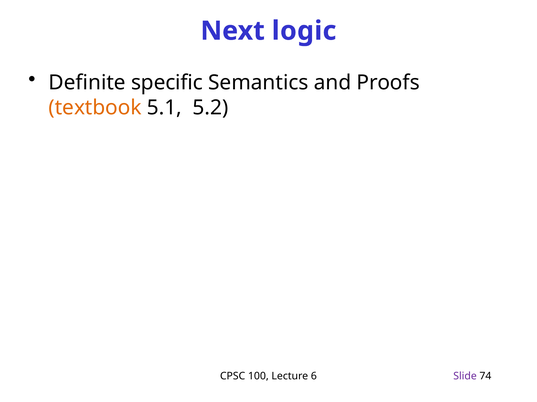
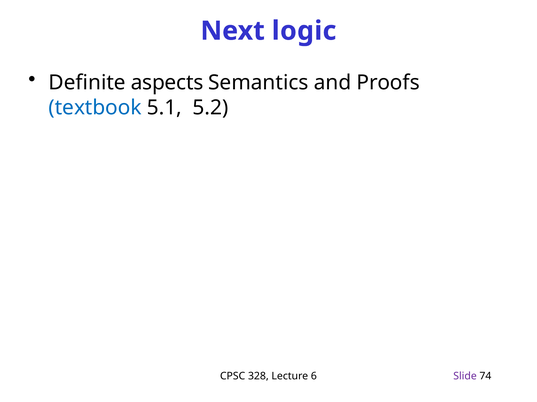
specific: specific -> aspects (167, 83)
textbook colour: orange -> blue (95, 108)
100: 100 -> 328 (258, 377)
